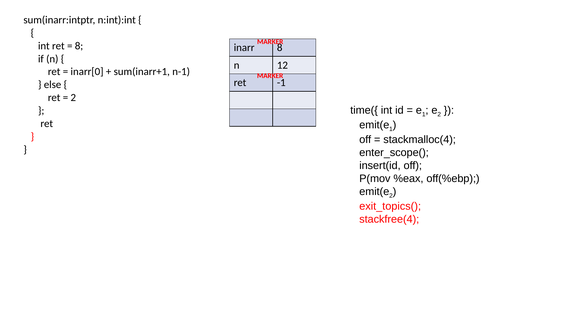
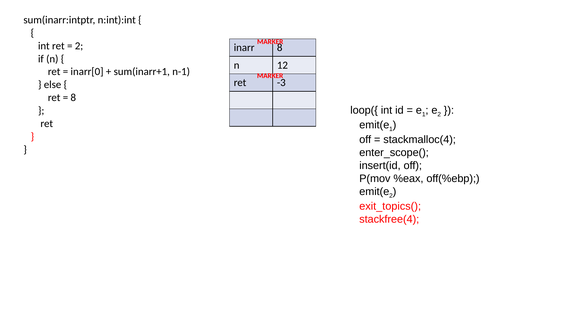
8: 8 -> 2 (79, 46)
-1: -1 -> -3 (281, 83)
2: 2 -> 8 (73, 98)
time({: time({ -> loop({ (364, 110)
